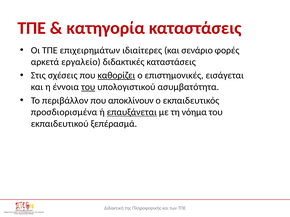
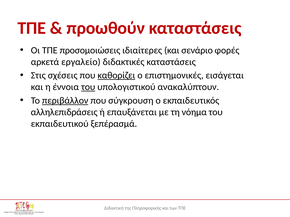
κατηγορία: κατηγορία -> προωθούν (106, 28)
επιχειρημάτων: επιχειρημάτων -> προσομοιώσεις (90, 50)
ασυμβατότητα: ασυμβατότητα -> ανακαλύπτουν (188, 87)
περιβάλλον underline: none -> present (65, 101)
αποκλίνουν: αποκλίνουν -> σύγκρουση (131, 101)
προσδιορισμένα: προσδιορισμένα -> αλληλεπιδράσεις (64, 112)
επαυξάνεται underline: present -> none (132, 112)
